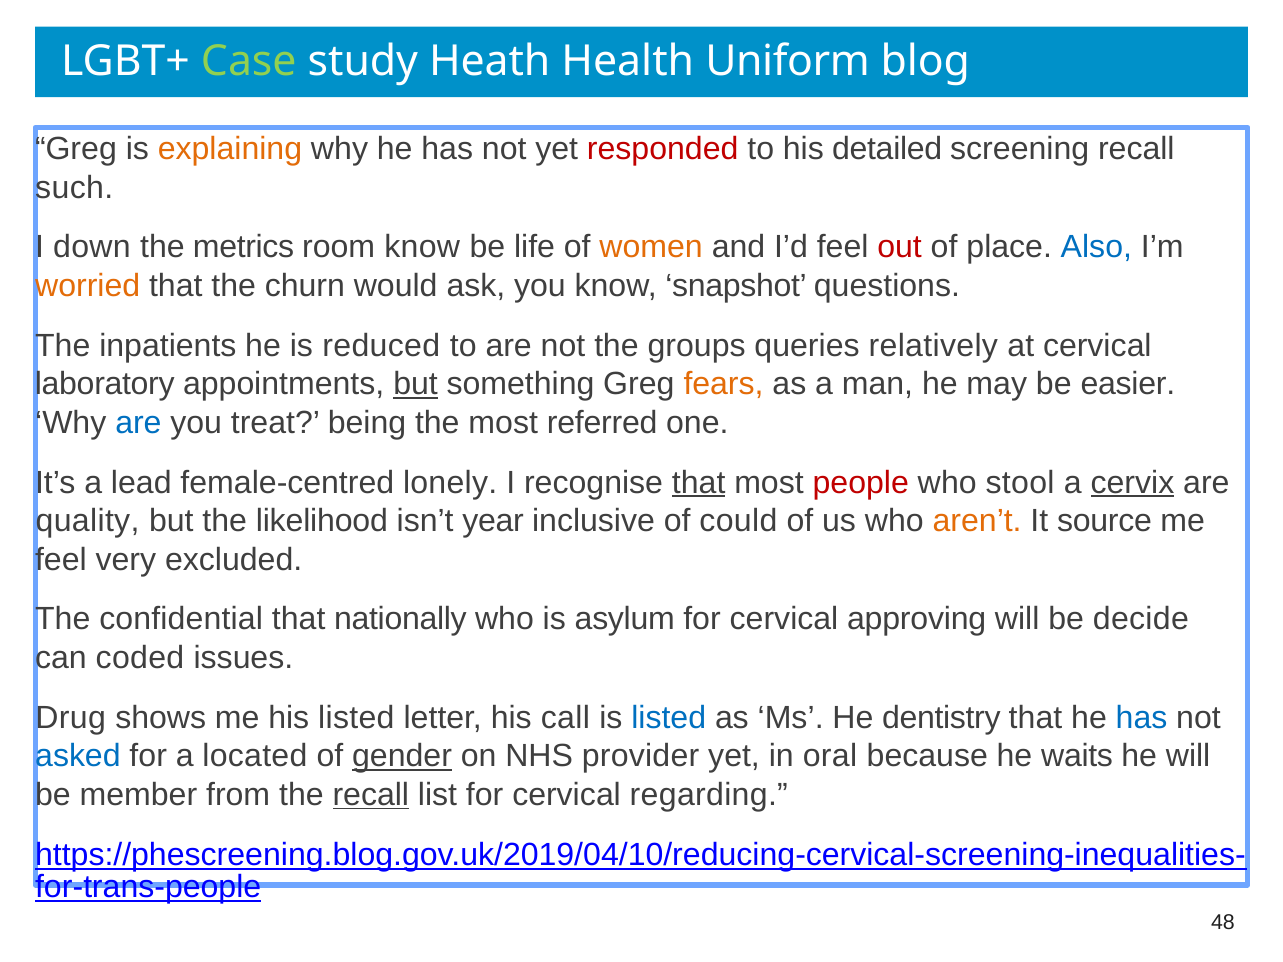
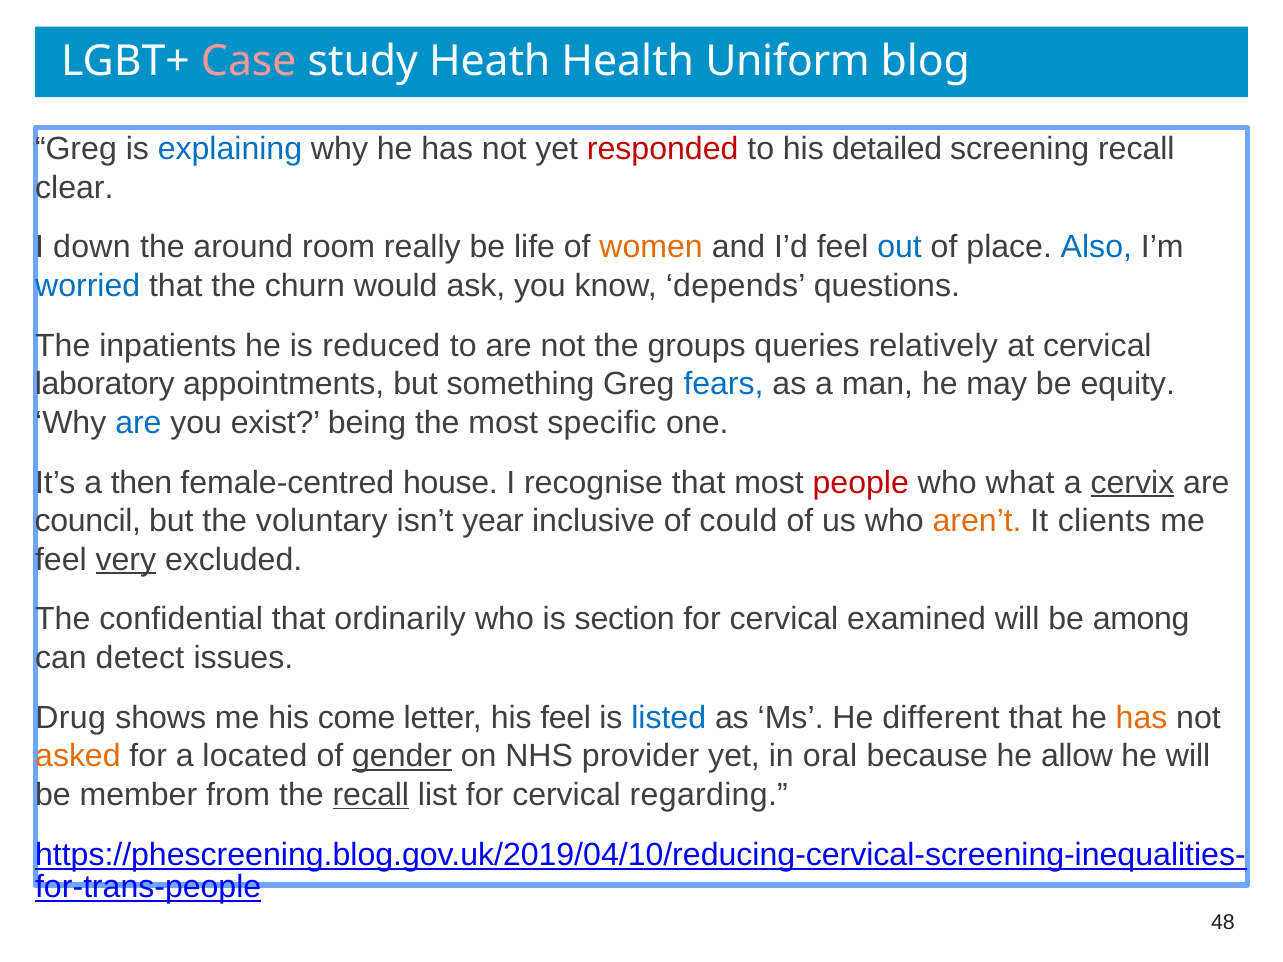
Case colour: light green -> pink (249, 61)
explaining colour: orange -> blue (230, 149)
such: such -> clear (74, 187)
metrics: metrics -> around (243, 247)
room know: know -> really (422, 247)
out colour: red -> blue (900, 247)
worried colour: orange -> blue (88, 286)
snapshot: snapshot -> depends (736, 286)
but underline: present -> none (415, 384)
fears colour: orange -> blue (724, 384)
easier: easier -> equity (1128, 384)
treat: treat -> exist (276, 423)
referred: referred -> specific (602, 423)
lead: lead -> then (142, 483)
lonely: lonely -> house (450, 483)
that underline: present -> none (699, 483)
stool: stool -> what (1020, 483)
quality: quality -> council (88, 521)
likelihood: likelihood -> voluntary (322, 521)
source: source -> clients (1104, 521)
very underline: none -> present (126, 560)
nationally: nationally -> ordinarily (400, 620)
asylum: asylum -> section (625, 620)
approving: approving -> examined (917, 620)
decide: decide -> among (1141, 620)
coded: coded -> detect (140, 658)
his listed: listed -> come (357, 718)
his call: call -> feel (566, 718)
dentistry: dentistry -> different (941, 718)
has colour: blue -> orange (1142, 718)
asked colour: blue -> orange (78, 756)
waits: waits -> allow (1077, 756)
